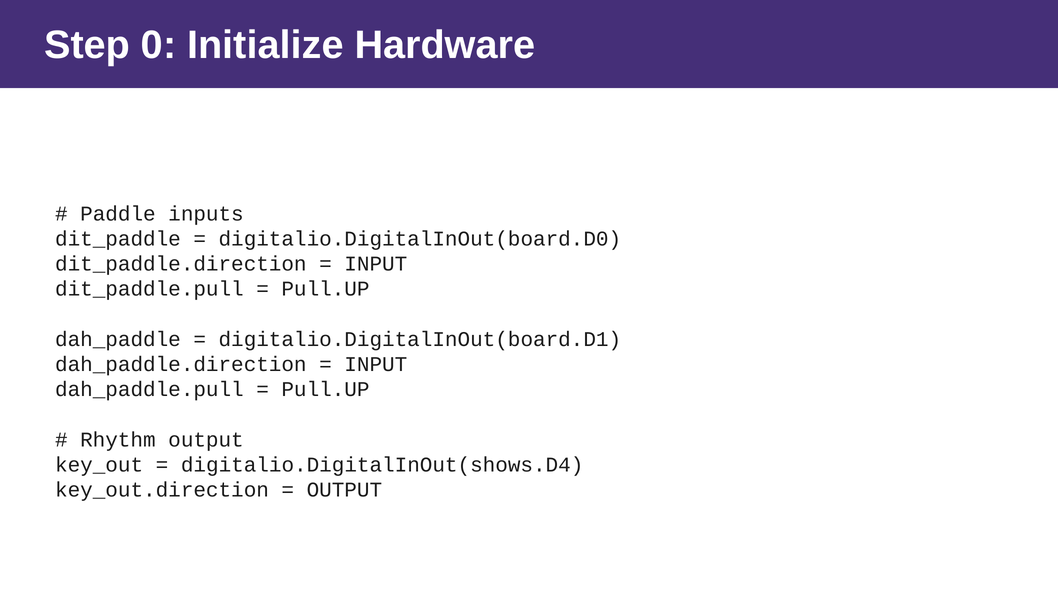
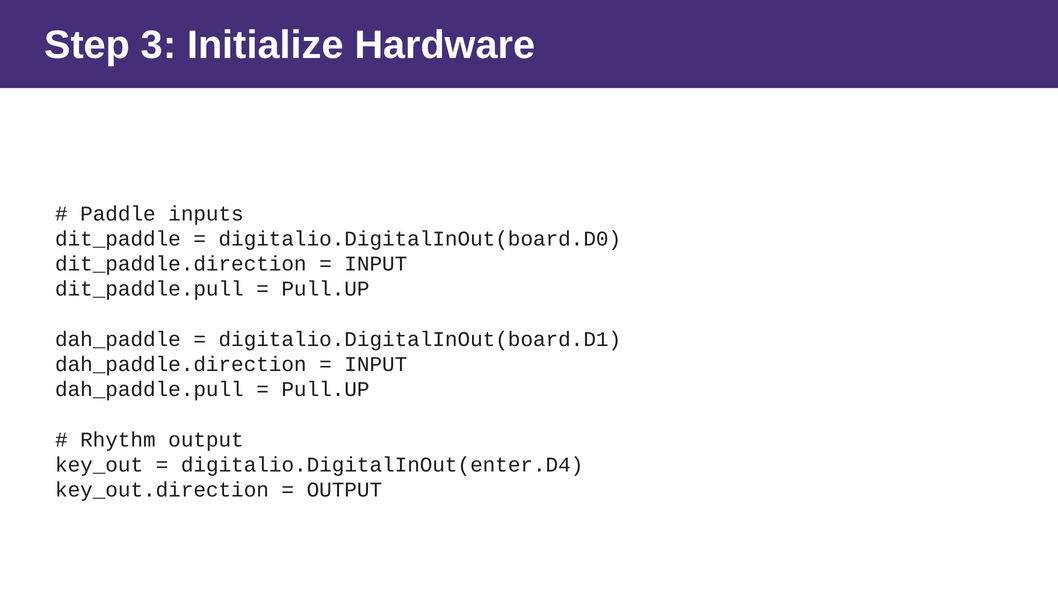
0: 0 -> 3 (159, 45)
digitalio.DigitalInOut(shows.D4: digitalio.DigitalInOut(shows.D4 -> digitalio.DigitalInOut(enter.D4 (382, 465)
